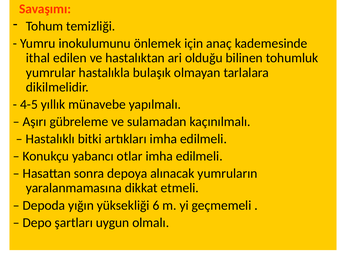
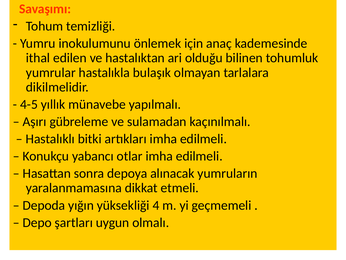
6: 6 -> 4 (156, 205)
